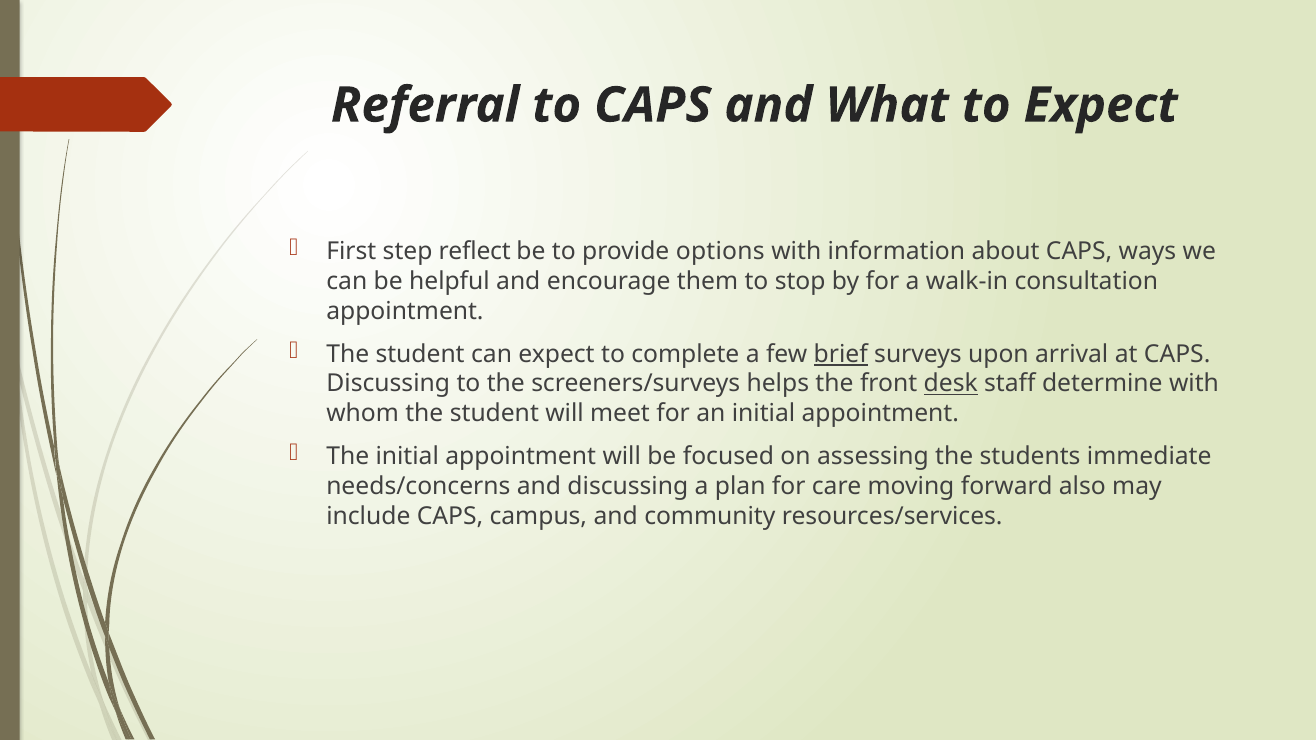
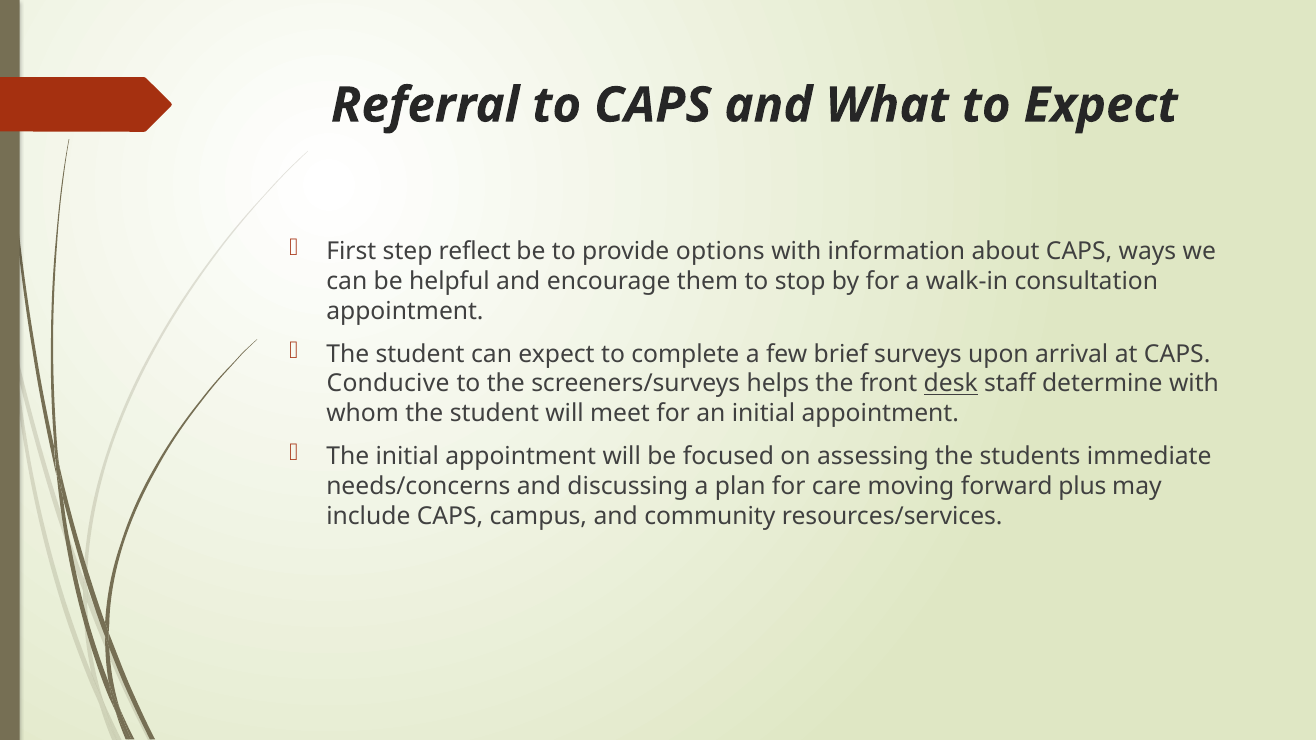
brief underline: present -> none (841, 354)
Discussing: Discussing -> Conducive (388, 384)
also: also -> plus (1082, 486)
